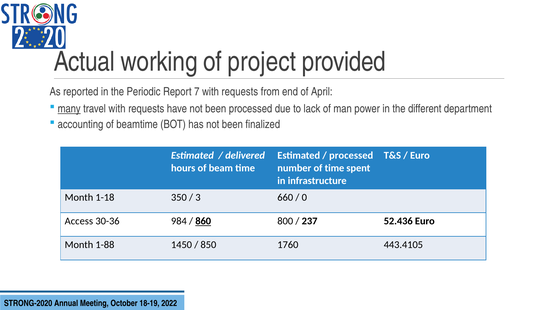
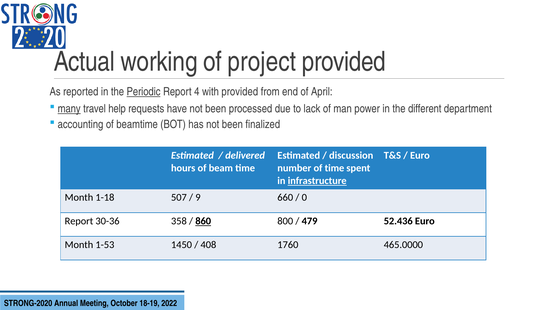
Periodic underline: none -> present (144, 92)
7: 7 -> 4 (197, 92)
requests: requests -> provided (240, 92)
travel with: with -> help (117, 109)
processed: processed -> discussion (351, 156)
infrastructure underline: none -> present (317, 181)
350: 350 -> 507 (179, 198)
3: 3 -> 9 (198, 198)
Access: Access -> Report (79, 221)
984: 984 -> 358 (179, 221)
237: 237 -> 479 (310, 221)
1-88: 1-88 -> 1-53 (105, 245)
850: 850 -> 408 (208, 245)
443.4105: 443.4105 -> 465.0000 (403, 245)
